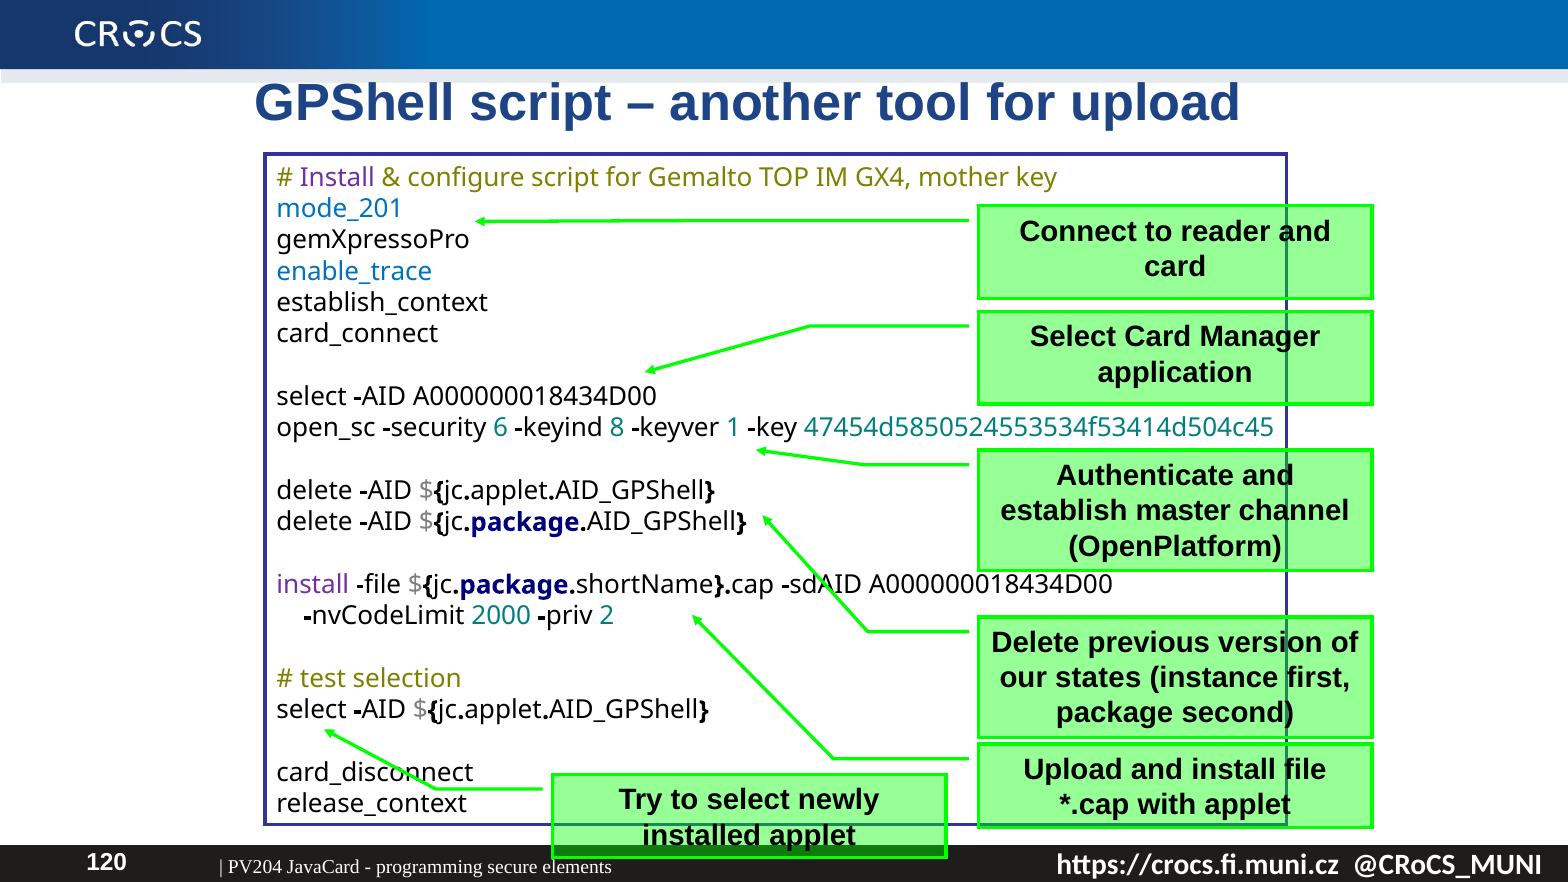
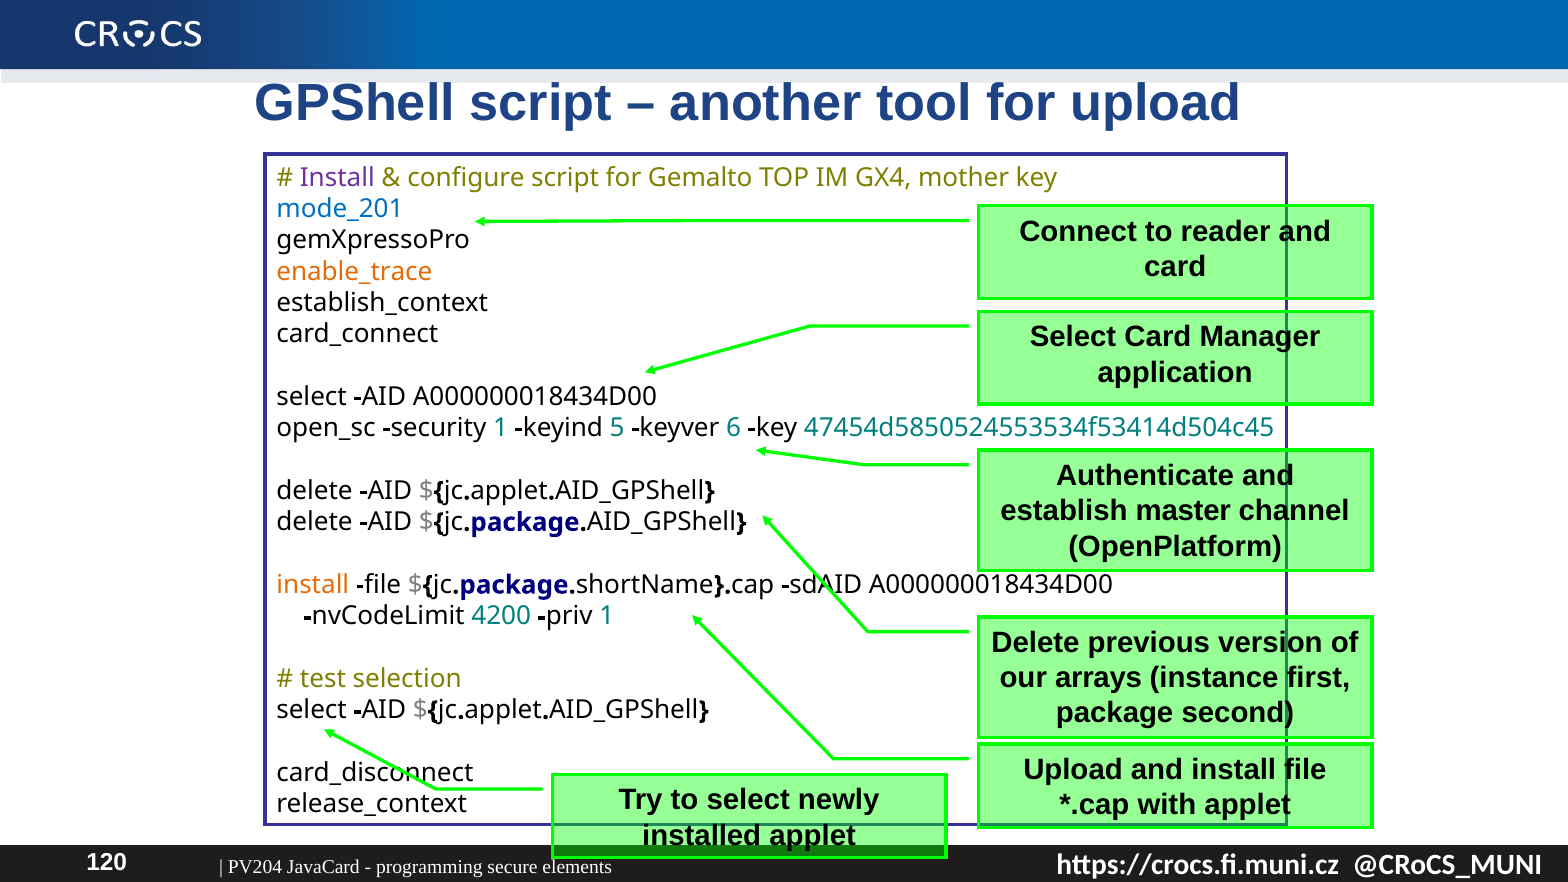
enable_trace colour: blue -> orange (354, 271)
security 6: 6 -> 1 (501, 428)
8: 8 -> 5 (617, 428)
1: 1 -> 6 (734, 428)
install colour: purple -> orange (313, 585)
2000: 2000 -> 4200 (501, 616)
priv 2: 2 -> 1 (607, 616)
states: states -> arrays (1098, 678)
